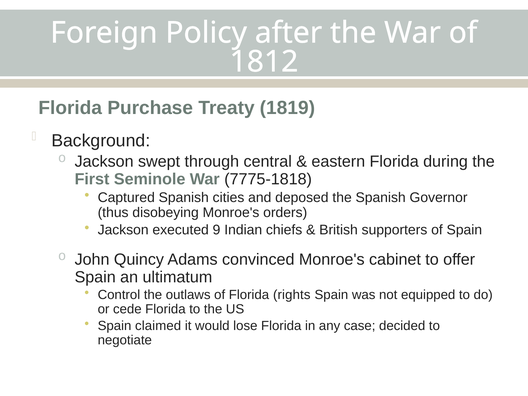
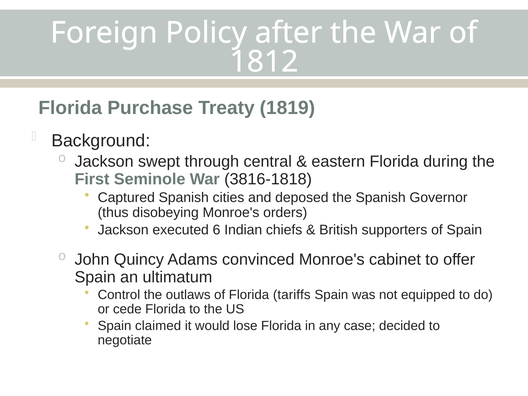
7775-1818: 7775-1818 -> 3816-1818 (268, 179)
9: 9 -> 6 (217, 230)
rights: rights -> tariffs (292, 295)
